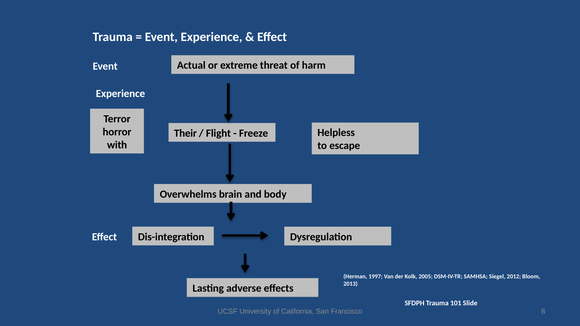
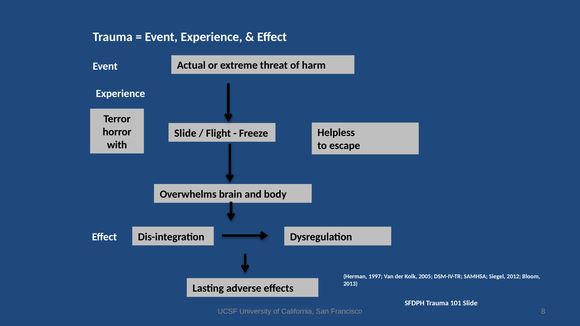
Their: Their -> Slide (185, 133)
